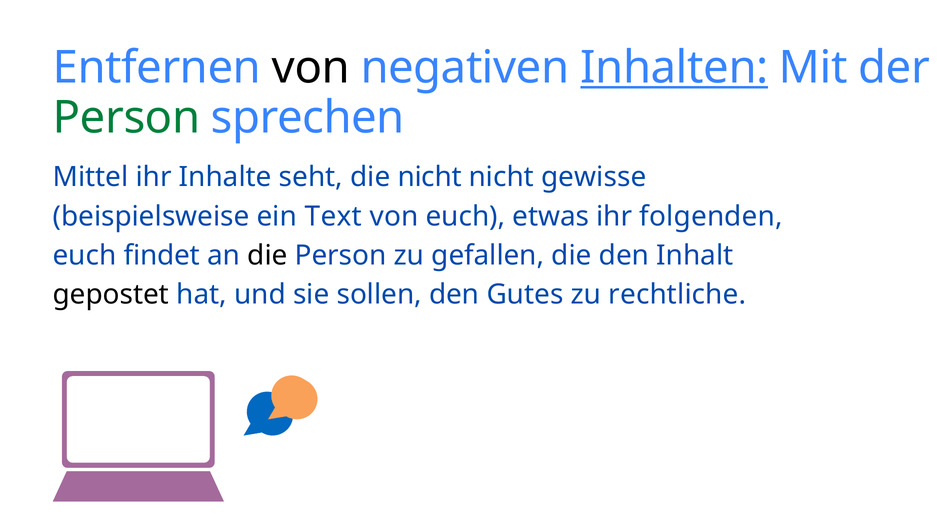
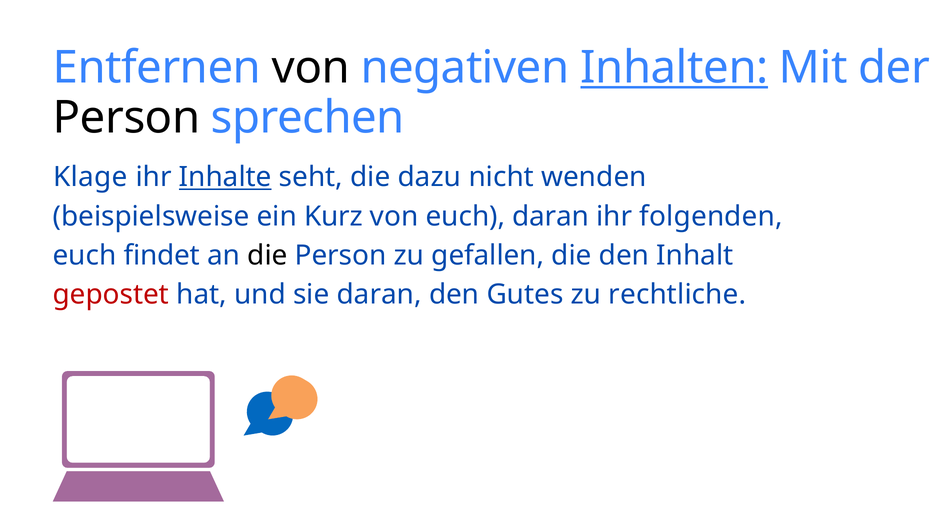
Person colour: green -> black (126, 118)
Mittel: Mittel -> Klage (90, 177)
Inhalte underline: none -> present (225, 177)
die nicht: nicht -> dazu (429, 177)
gewisse: gewisse -> wenden (594, 177)
Text: Text -> Kurz (334, 216)
euch etwas: etwas -> daran (551, 216)
gepostet colour: black -> red (111, 295)
sie sollen: sollen -> daran (379, 295)
